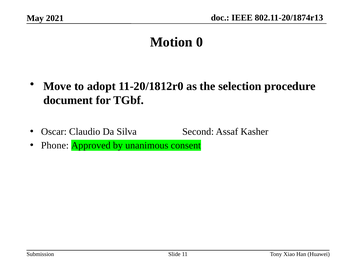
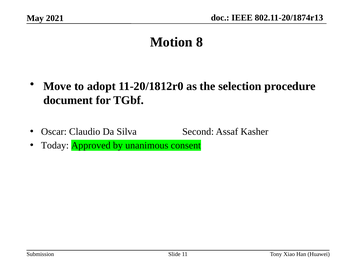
0: 0 -> 8 (199, 42)
Phone: Phone -> Today (55, 145)
